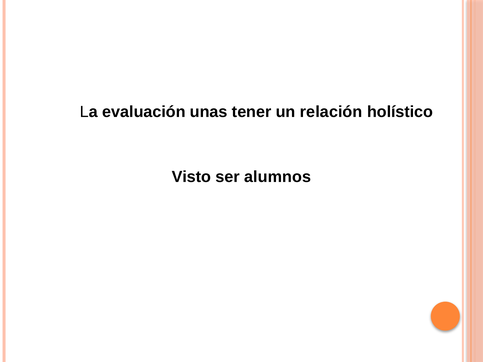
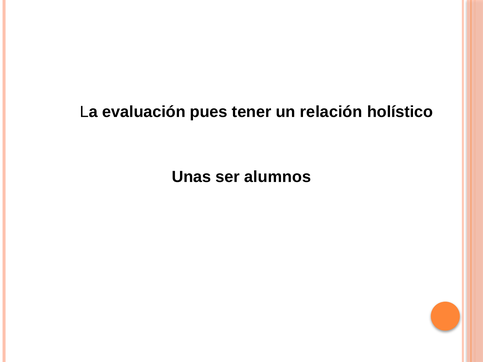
unas: unas -> pues (209, 112)
Visto: Visto -> Unas (191, 177)
